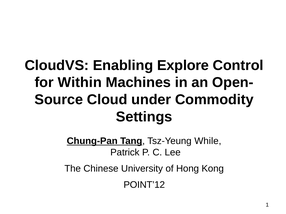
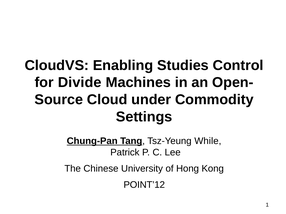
Explore: Explore -> Studies (183, 66)
Within: Within -> Divide (80, 83)
